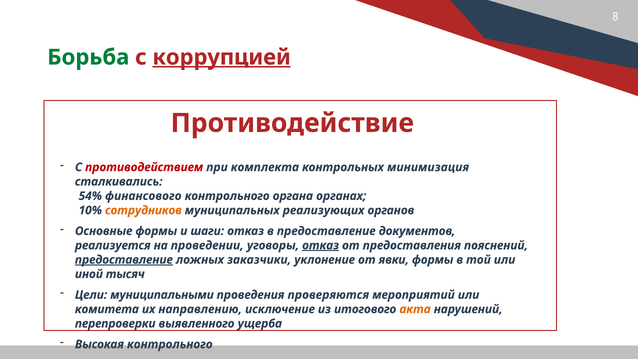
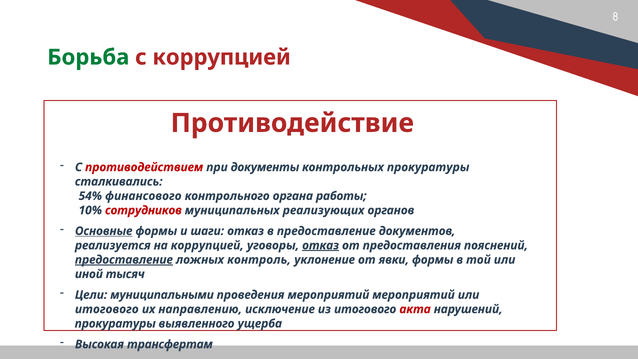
коррупцией underline: present -> none (222, 57)
комплекта: комплекта -> документы (265, 167)
контрольных минимизация: минимизация -> прокуратуры (428, 167)
органах: органах -> работы (341, 196)
сотрудников colour: orange -> red (143, 210)
Основные underline: none -> present (104, 231)
на проведении: проведении -> коррупцией (207, 245)
заказчики: заказчики -> контроль (259, 260)
проведения проверяются: проверяются -> мероприятий (328, 295)
комитета: комитета -> итогового (107, 309)
акта colour: orange -> red (415, 309)
перепроверки: перепроверки -> прокуратуры (115, 323)
Высокая контрольного: контрольного -> трансфертам (170, 344)
